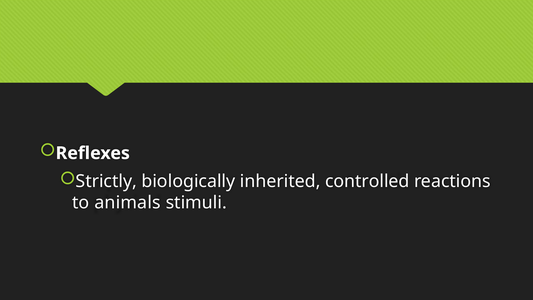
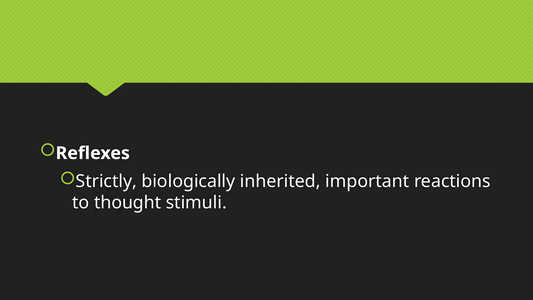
controlled: controlled -> important (367, 181)
animals: animals -> thought (128, 203)
